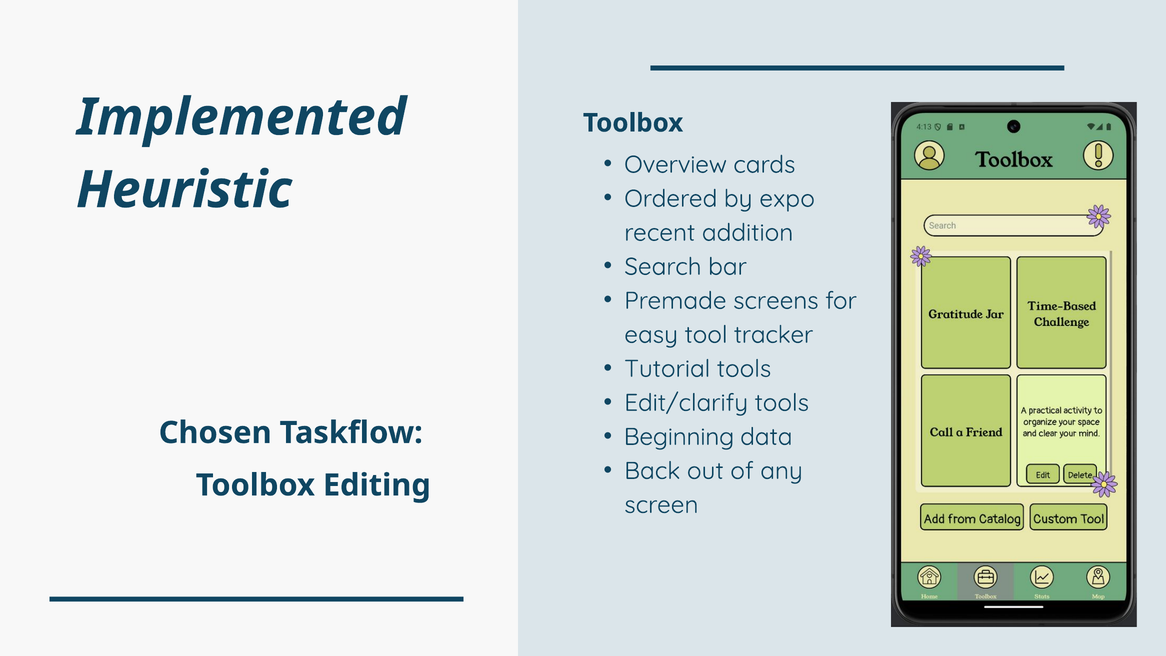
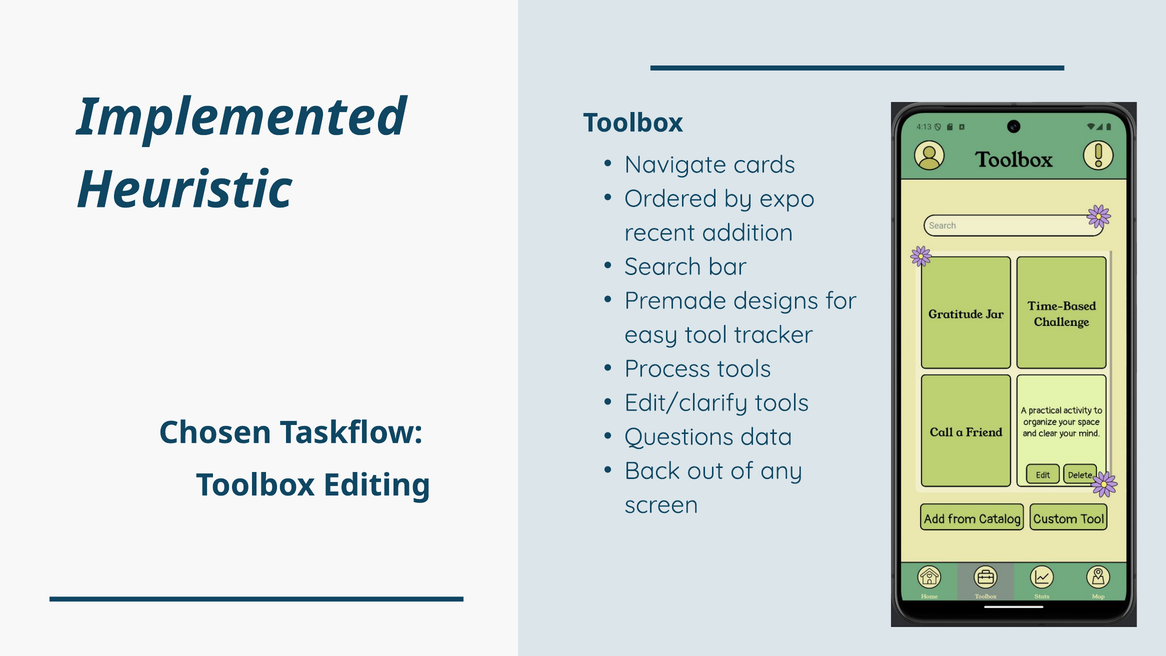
Overview: Overview -> Navigate (675, 165)
screens: screens -> designs (776, 301)
Tutorial: Tutorial -> Process (667, 369)
Beginning: Beginning -> Questions (679, 437)
